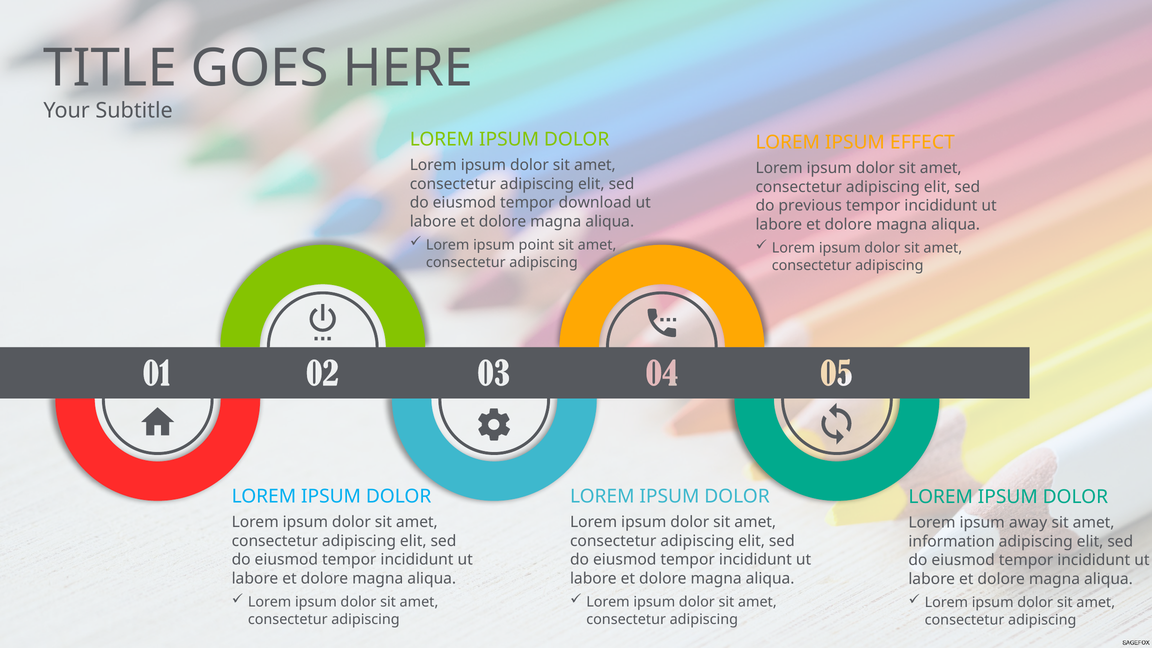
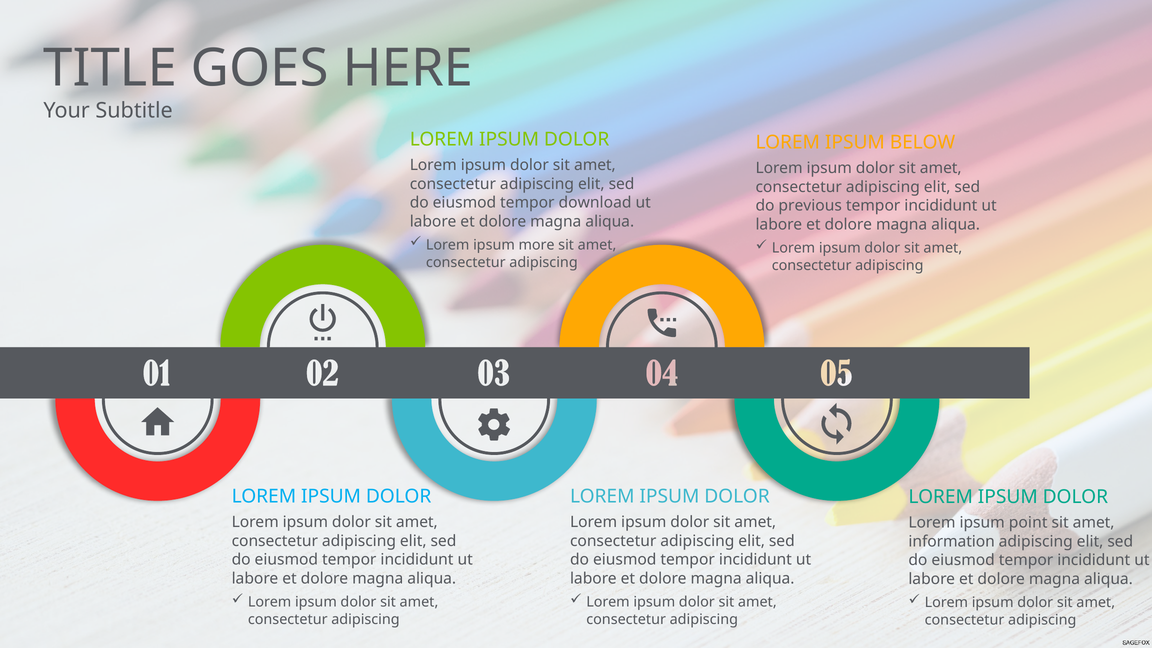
EFFECT: EFFECT -> BELOW (923, 143)
point: point -> more (537, 245)
away: away -> point (1028, 523)
